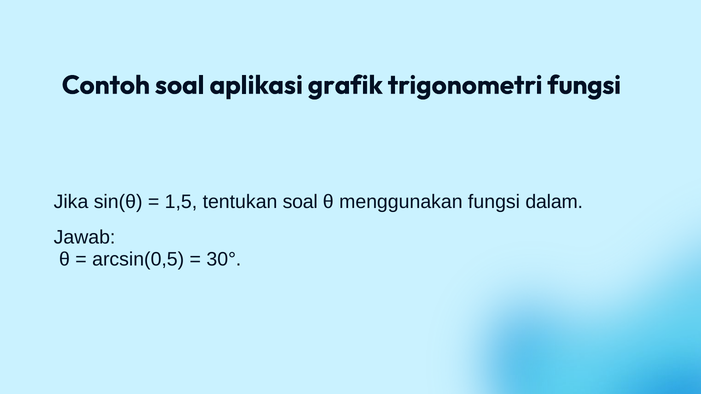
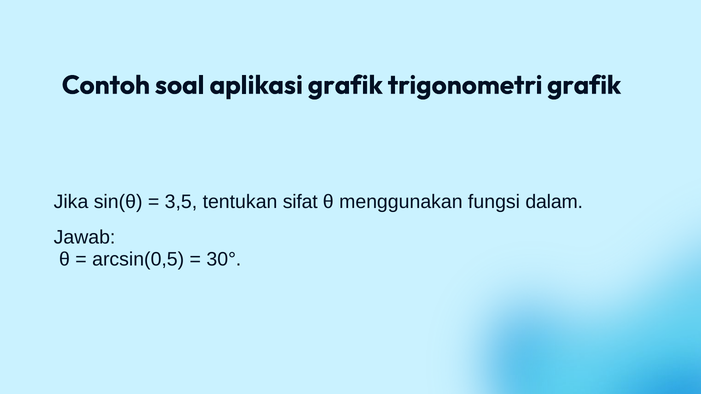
trigonometri fungsi: fungsi -> grafik (584, 85)
1,5: 1,5 -> 3,5 (181, 202)
tentukan soal: soal -> sifat (300, 202)
